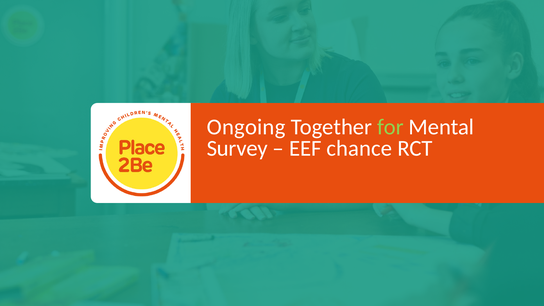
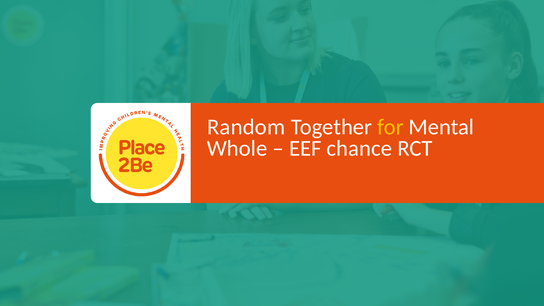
Ongoing: Ongoing -> Random (246, 127)
for colour: light green -> yellow (390, 127)
Survey: Survey -> Whole (237, 148)
